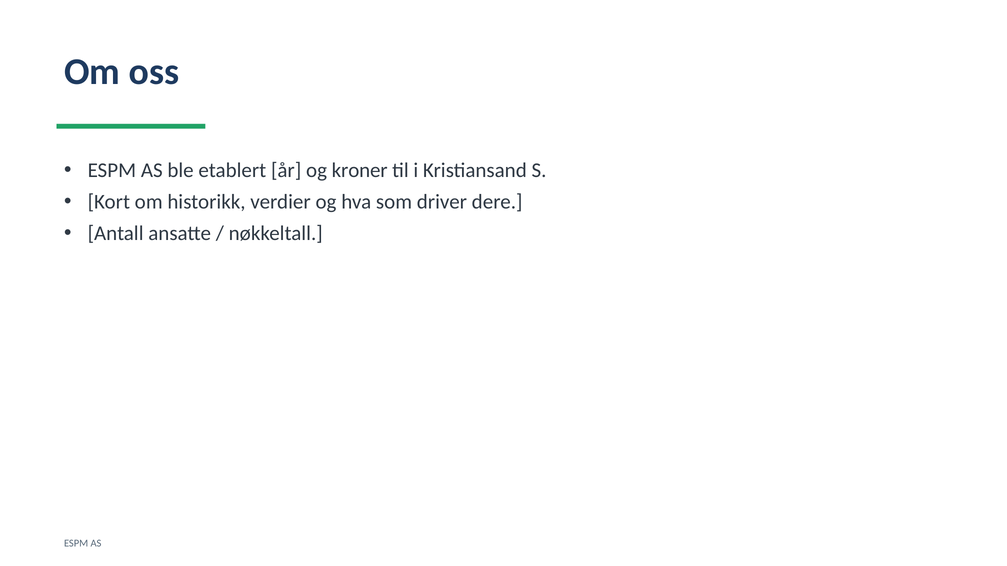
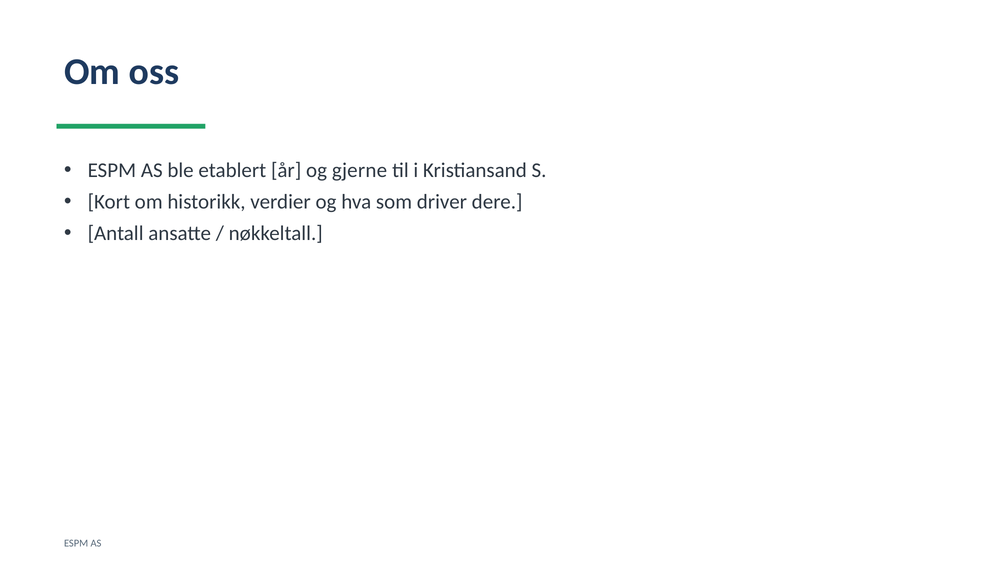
kroner: kroner -> gjerne (359, 171)
